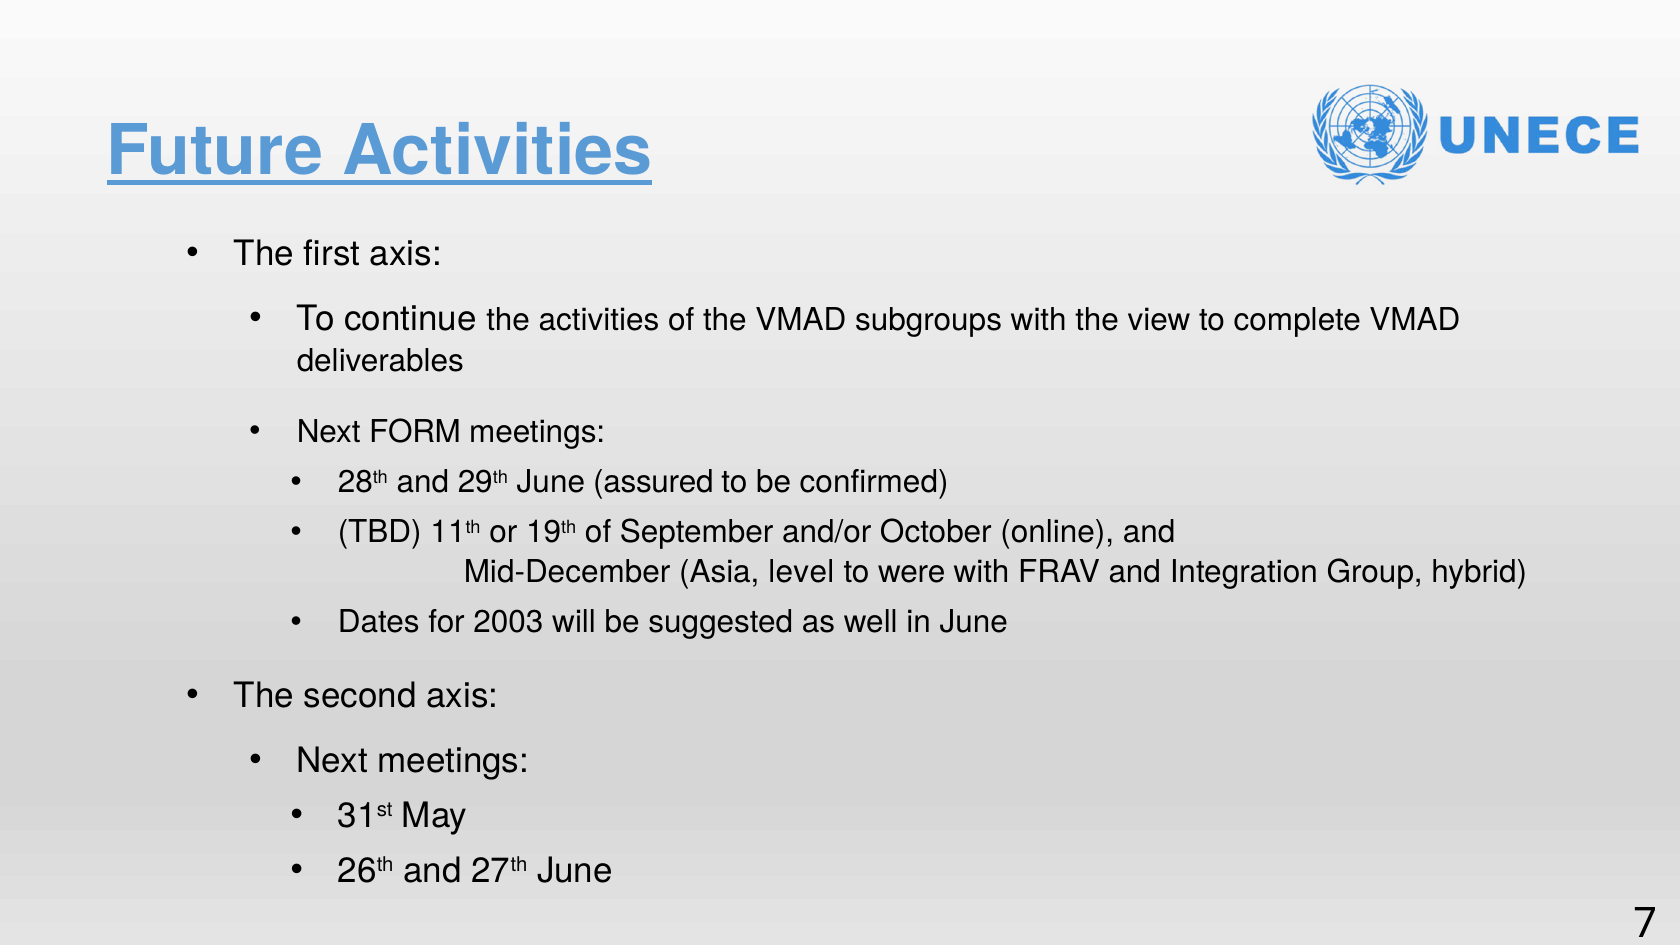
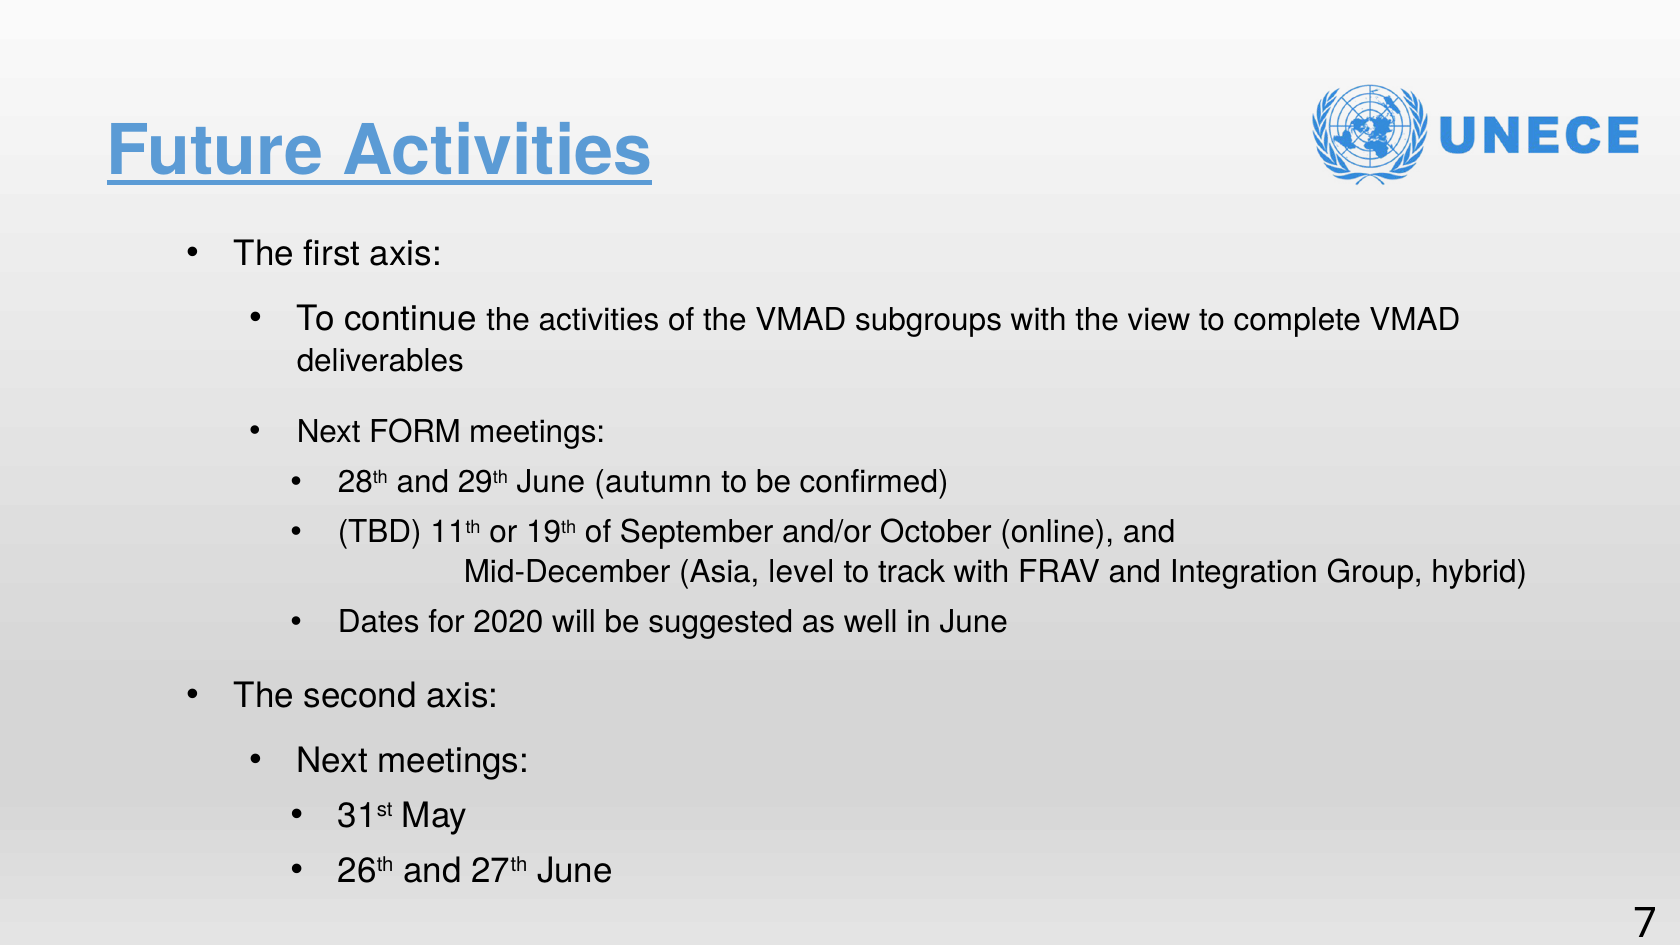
assured: assured -> autumn (653, 482)
were: were -> track (912, 572)
2003: 2003 -> 2020 (508, 623)
